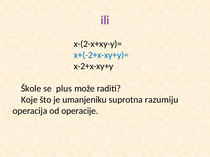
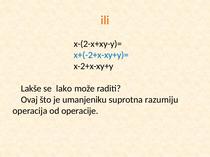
ili colour: purple -> orange (105, 20)
Škole: Škole -> Lakše (31, 89)
plus: plus -> lako (64, 89)
Koje: Koje -> Ovaj (29, 100)
